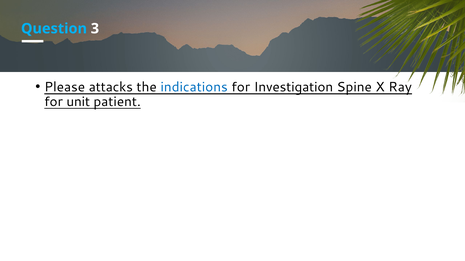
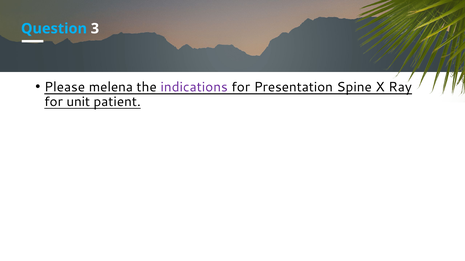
attacks: attacks -> melena (111, 87)
indications colour: blue -> purple (194, 87)
Investigation: Investigation -> Presentation (293, 87)
